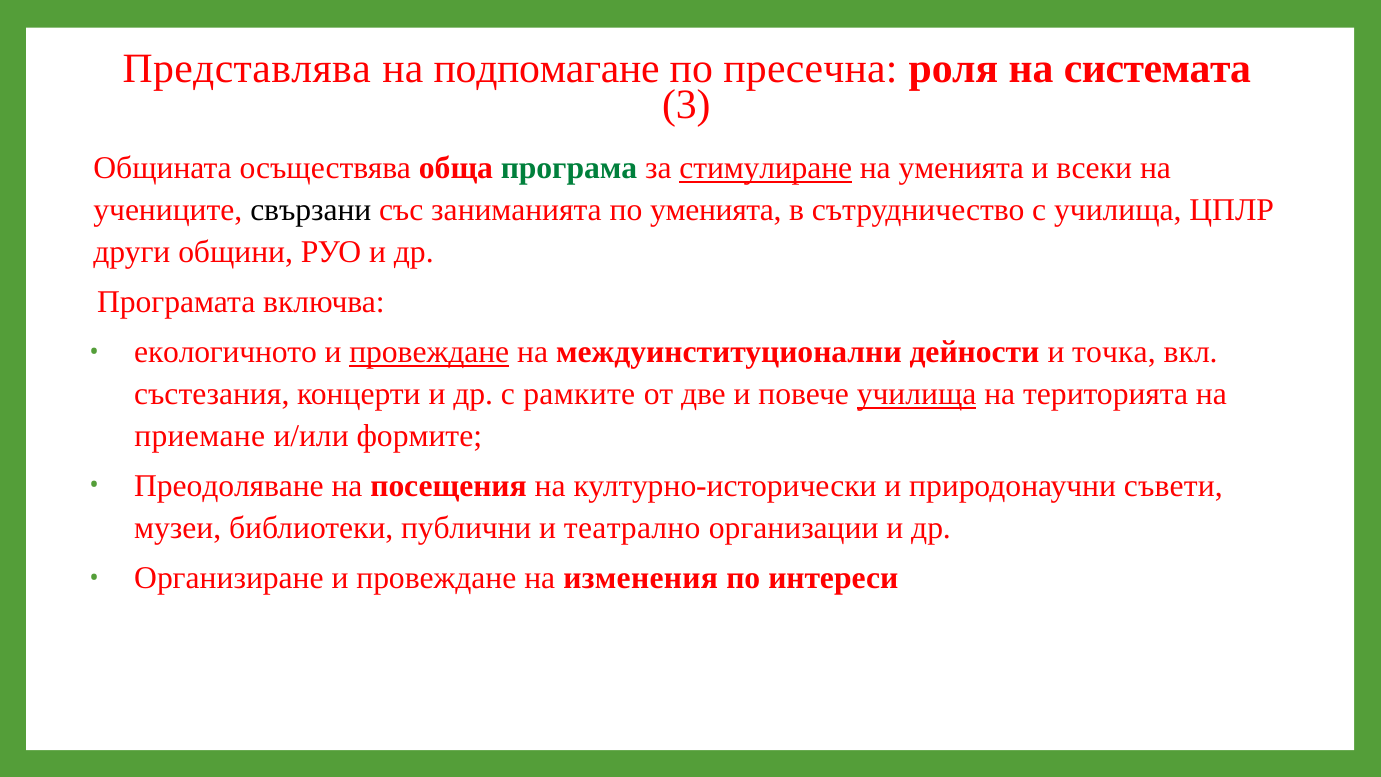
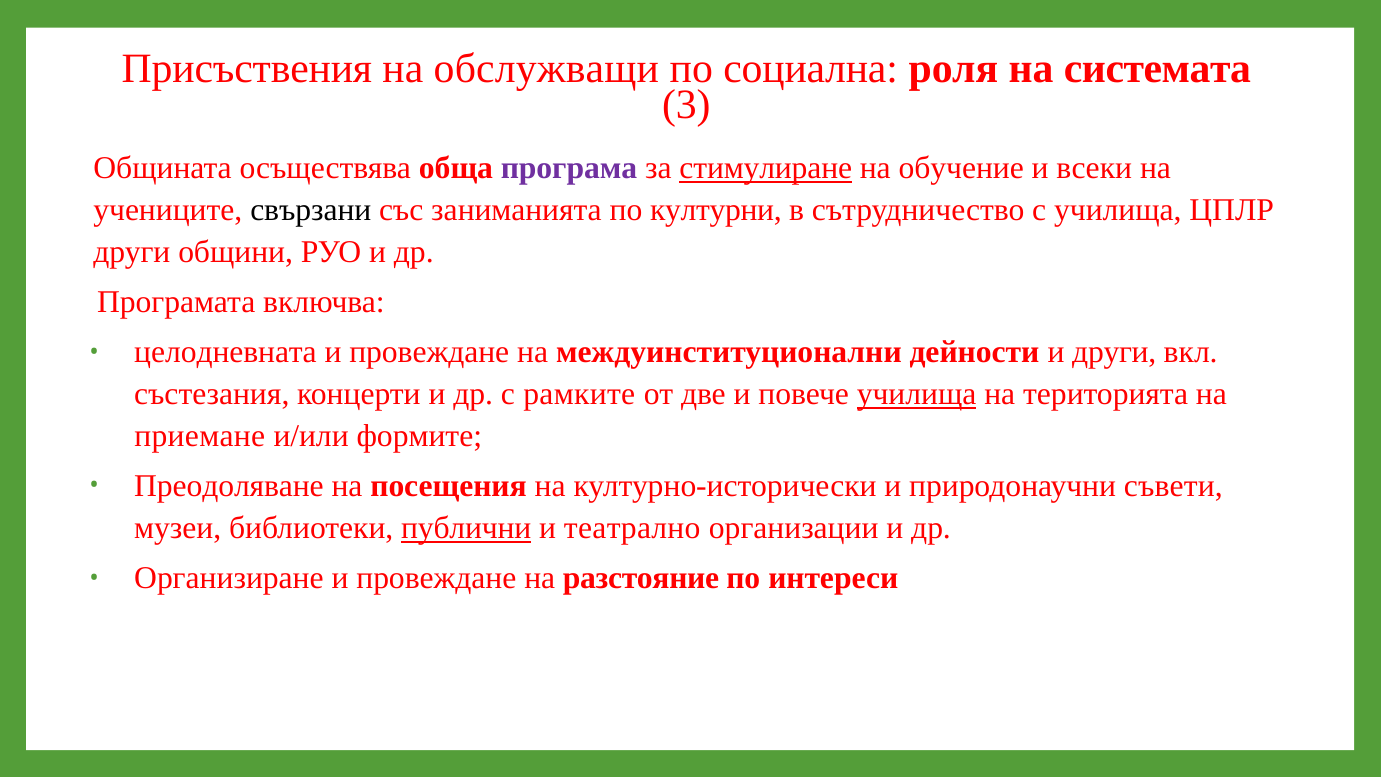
Представлява: Представлява -> Присъствения (247, 69)
подпомагане: подпомагане -> обслужващи (546, 69)
пресечна: пресечна -> социална (811, 69)
програма colour: green -> purple (569, 168)
на уменията: уменията -> обучение (961, 168)
по уменията: уменията -> културни (716, 210)
екологичното: екологичното -> целодневната (226, 352)
провеждане underline: present -> none (429, 352)
и точка: точка -> други (1114, 352)
публични underline: none -> present (466, 528)
изменения: изменения -> разстояние (641, 578)
